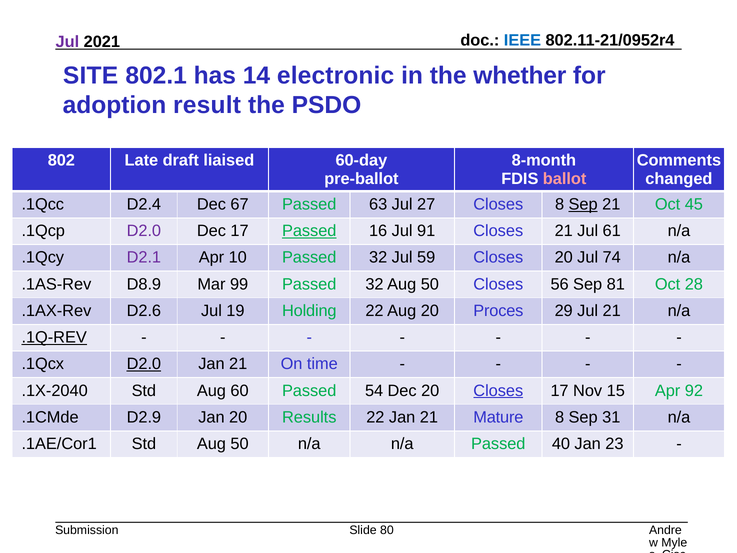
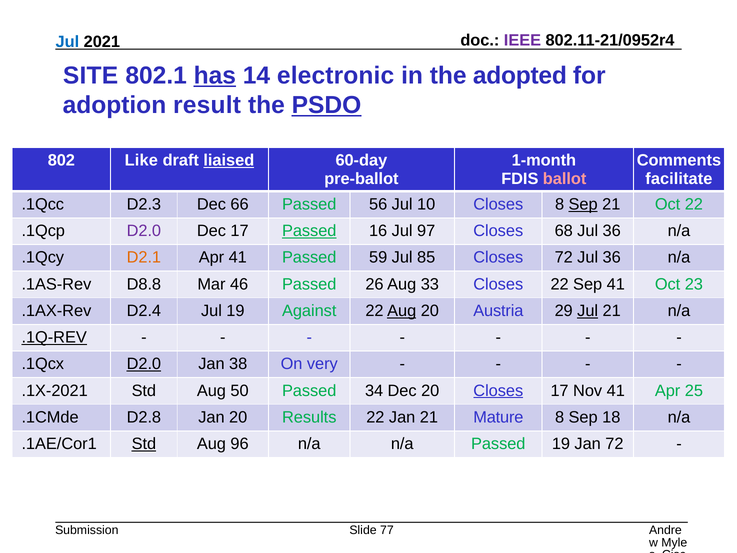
IEEE colour: blue -> purple (522, 40)
Jul colour: purple -> blue (67, 42)
has underline: none -> present (215, 75)
whether: whether -> adopted (520, 75)
PSDO underline: none -> present (326, 105)
Late: Late -> Like (141, 160)
liaised underline: none -> present (229, 160)
8-month: 8-month -> 1-month (544, 160)
changed: changed -> facilitate (679, 179)
D2.4: D2.4 -> D2.3 (144, 204)
67: 67 -> 66 (240, 204)
63: 63 -> 56 (378, 204)
27: 27 -> 10 (426, 204)
Oct 45: 45 -> 22 (694, 204)
91: 91 -> 97 (426, 231)
Closes 21: 21 -> 68 (564, 231)
61: 61 -> 36 (612, 231)
D2.1 colour: purple -> orange (144, 257)
Apr 10: 10 -> 41 (238, 257)
32: 32 -> 59 (378, 257)
59: 59 -> 85 (426, 257)
Closes 20: 20 -> 72 (564, 257)
74: 74 -> 36 (612, 257)
D8.9: D8.9 -> D8.8 (144, 284)
99: 99 -> 46 (239, 284)
32: 32 -> 26 (374, 284)
50: 50 -> 33 (430, 284)
Closes 56: 56 -> 22 (560, 284)
Sep 81: 81 -> 41 (616, 284)
28: 28 -> 23 (694, 284)
D2.6: D2.6 -> D2.4 (144, 311)
Holding: Holding -> Against (309, 311)
Aug underline: none -> present (402, 311)
Proces: Proces -> Austria (498, 311)
Jul underline: none -> present (588, 311)
21: 21 -> 38 (238, 364)
time: time -> very (322, 364)
.1X-2040: .1X-2040 -> .1X-2021 (55, 390)
60: 60 -> 50 (240, 390)
54: 54 -> 34 (374, 390)
Nov 15: 15 -> 41 (616, 390)
92: 92 -> 25 (694, 390)
D2.9: D2.9 -> D2.8 (144, 417)
31: 31 -> 18 (611, 417)
Std underline: none -> present (144, 444)
50: 50 -> 96 (240, 444)
Passed 40: 40 -> 19 (561, 444)
Jan 23: 23 -> 72 (614, 444)
80: 80 -> 77 (387, 530)
